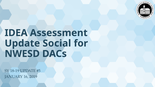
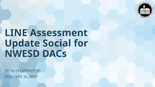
IDEA: IDEA -> LINE (16, 33)
